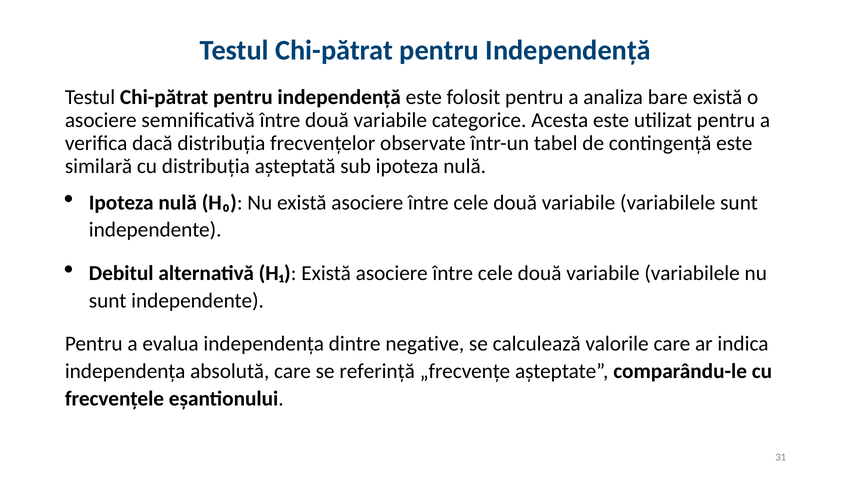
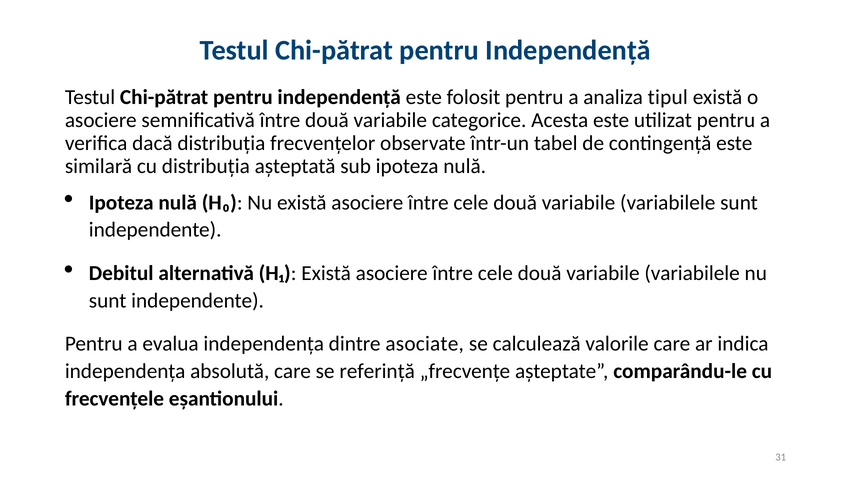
bare: bare -> tipul (668, 97)
negative: negative -> asociate (425, 344)
